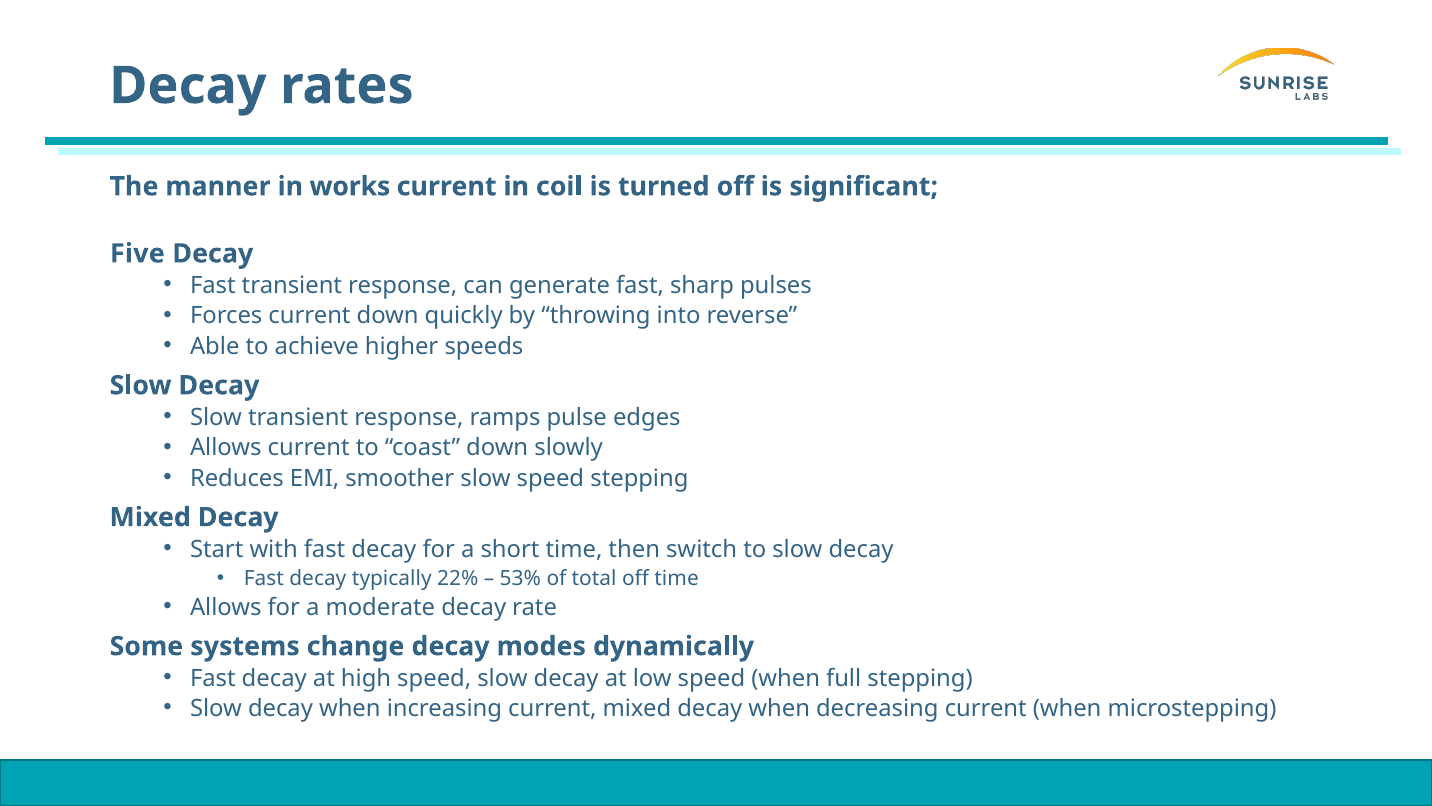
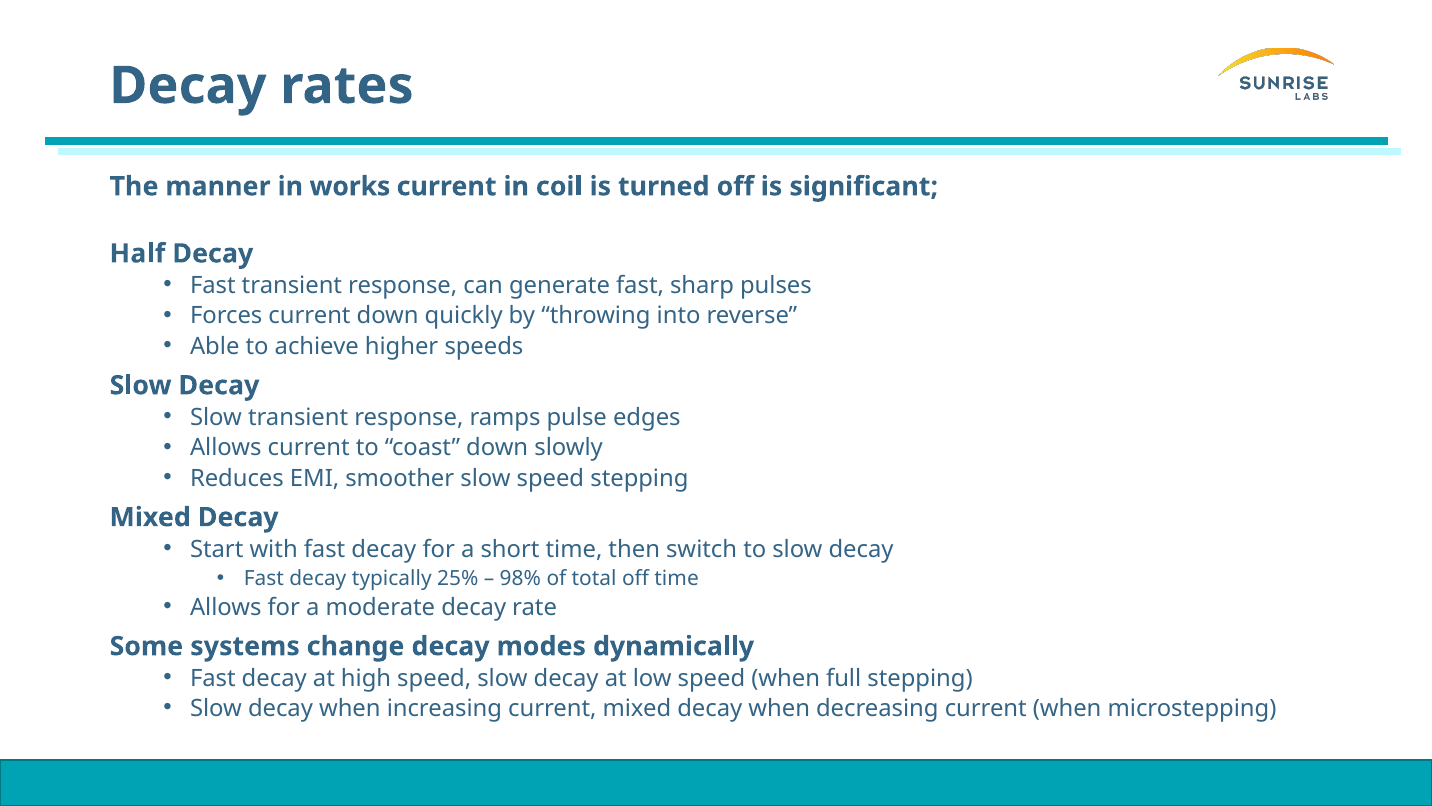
Five: Five -> Half (137, 253)
22%: 22% -> 25% (458, 578)
53%: 53% -> 98% (520, 578)
